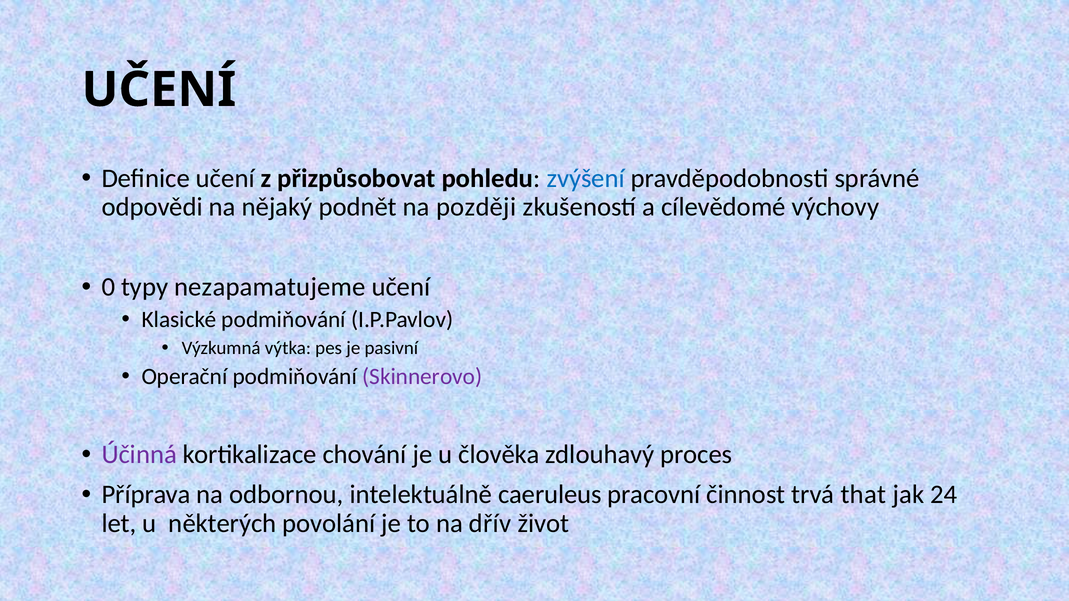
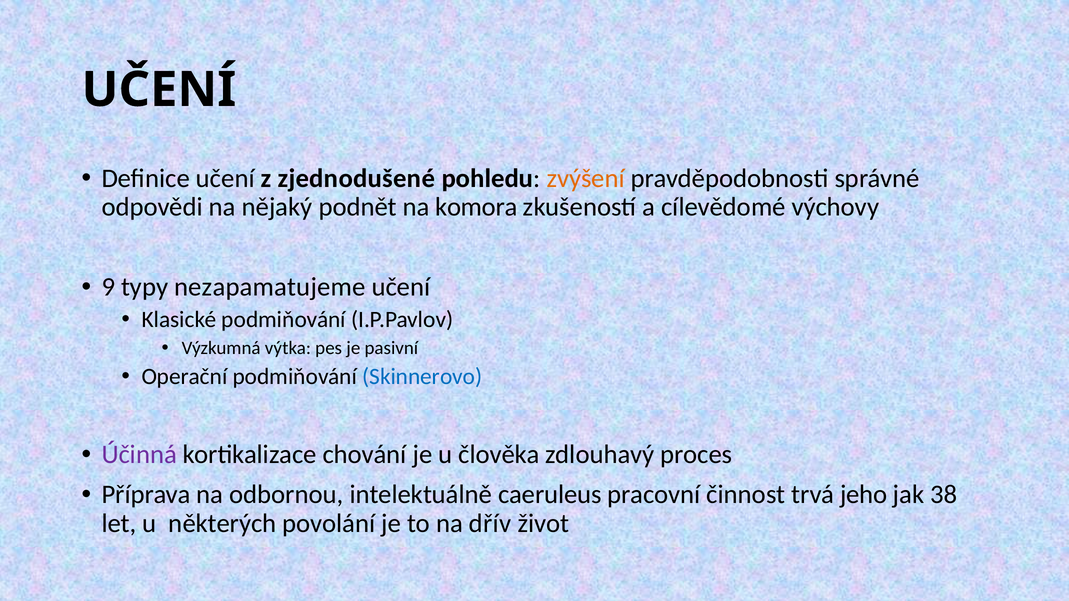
přizpůsobovat: přizpůsobovat -> zjednodušené (356, 178)
zvýšení colour: blue -> orange (586, 178)
později: později -> komora (476, 207)
0: 0 -> 9 (108, 287)
Skinnerovo colour: purple -> blue (422, 377)
that: that -> jeho (864, 495)
24: 24 -> 38 (944, 495)
